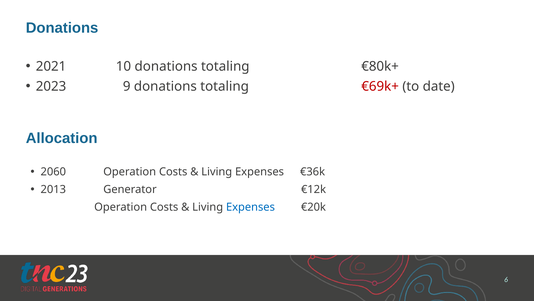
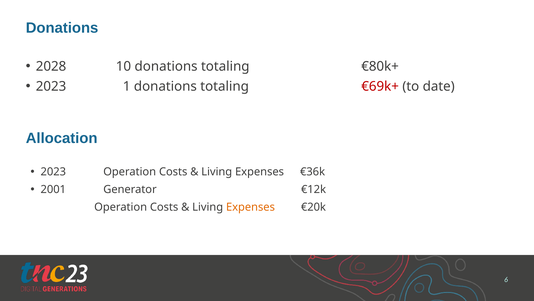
2021: 2021 -> 2028 (51, 66)
9: 9 -> 1 (127, 86)
2060: 2060 -> 2023 (53, 171)
2013: 2013 -> 2001 (53, 189)
Expenses colour: blue -> orange (250, 207)
